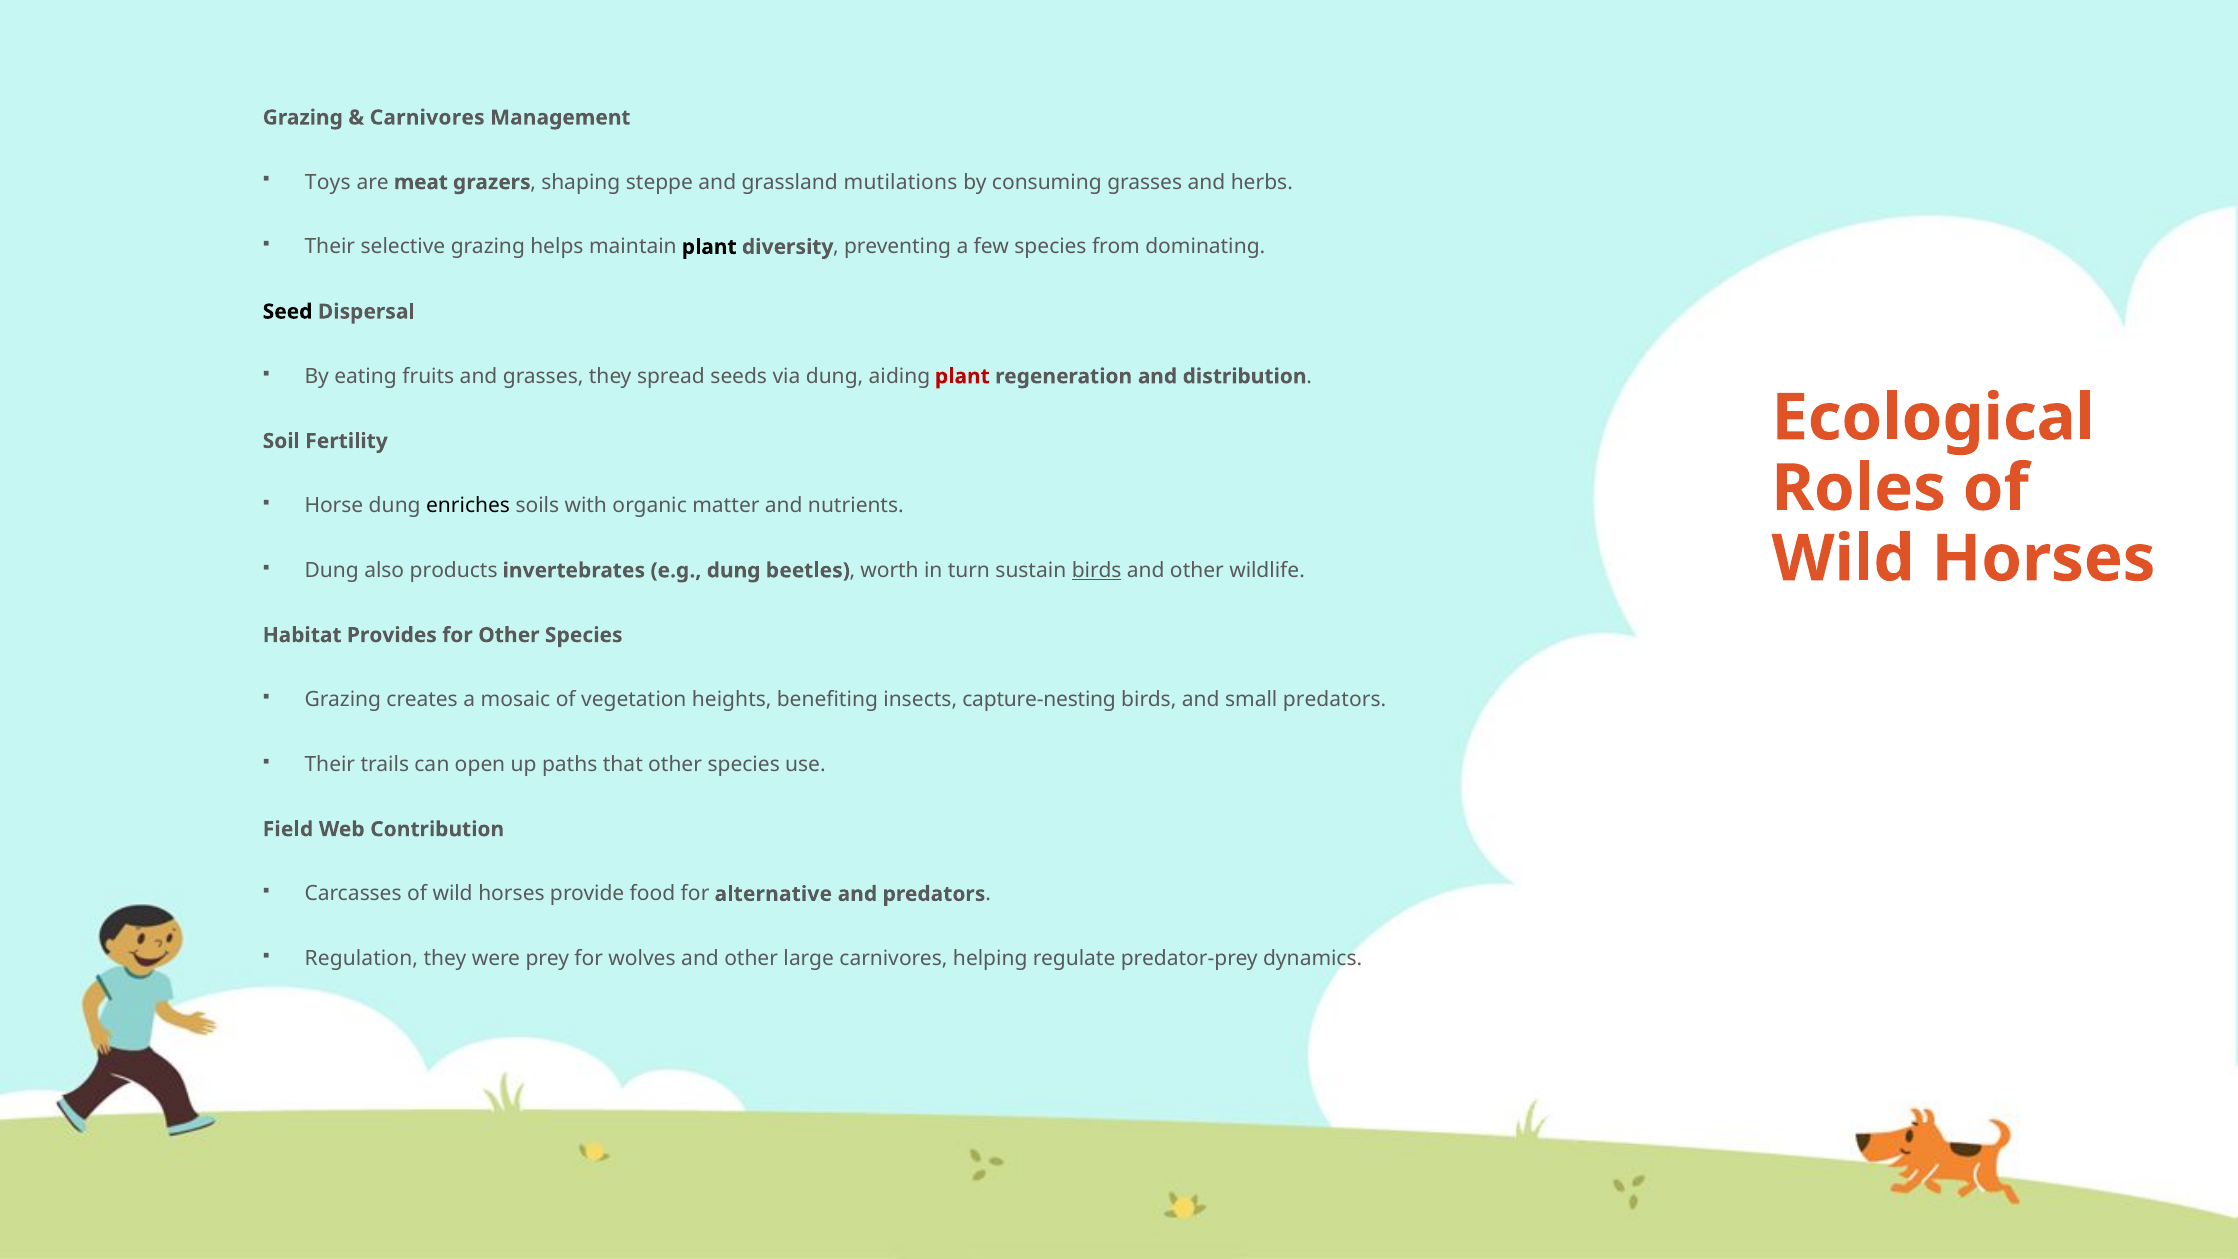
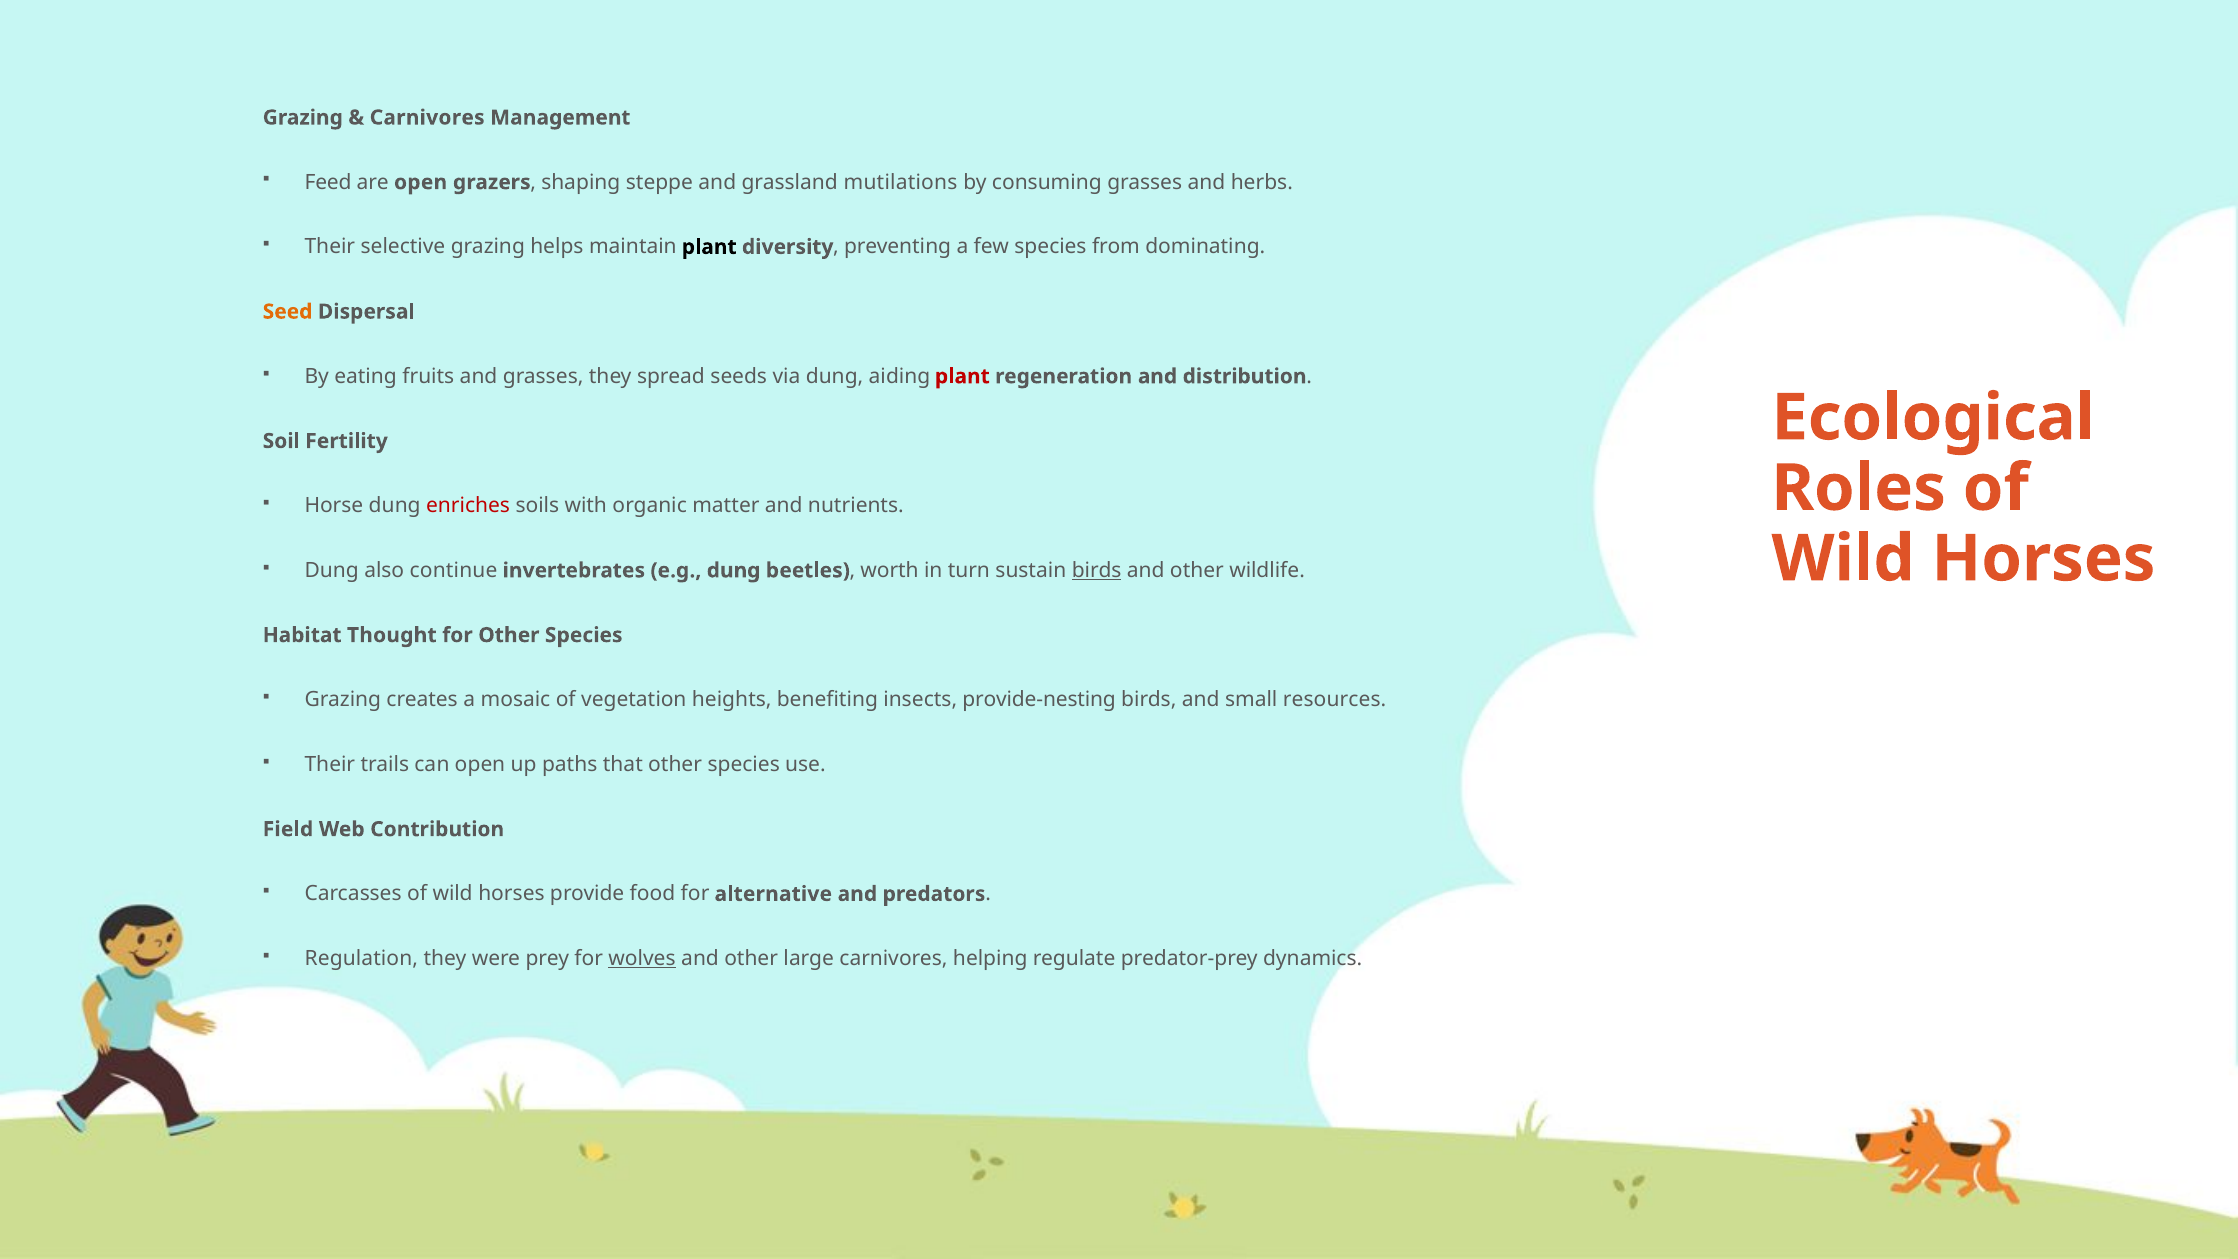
Toys: Toys -> Feed (328, 182)
are meat: meat -> open (421, 182)
Seed colour: black -> orange (288, 312)
enriches colour: black -> red (468, 506)
products: products -> continue (454, 570)
Provides: Provides -> Thought (392, 635)
capture-nesting: capture-nesting -> provide-nesting (1039, 700)
small predators: predators -> resources (1335, 700)
wolves underline: none -> present (642, 959)
